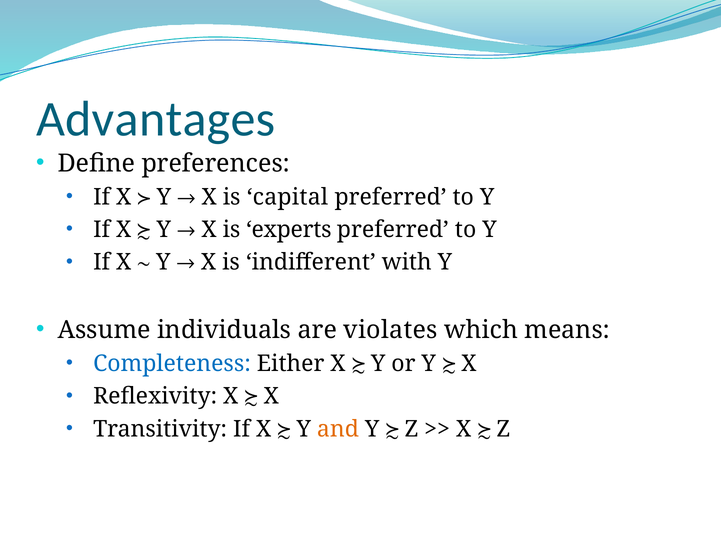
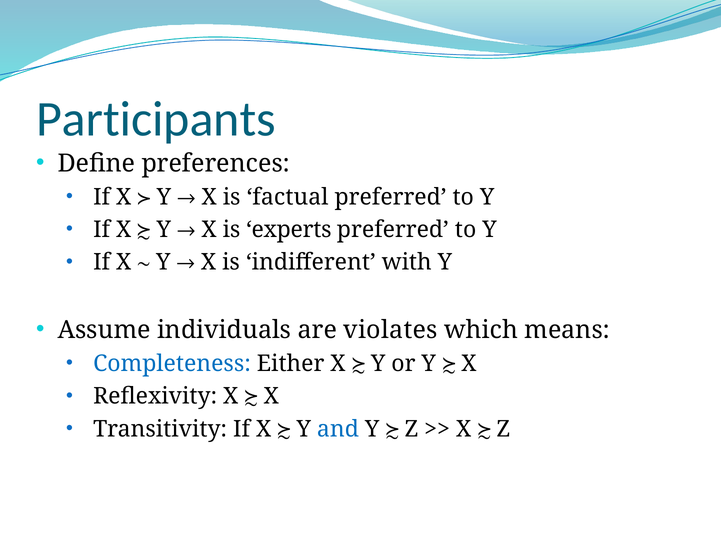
Advantages: Advantages -> Participants (156, 119)
capital: capital -> factual (287, 197)
and colour: orange -> blue (338, 429)
